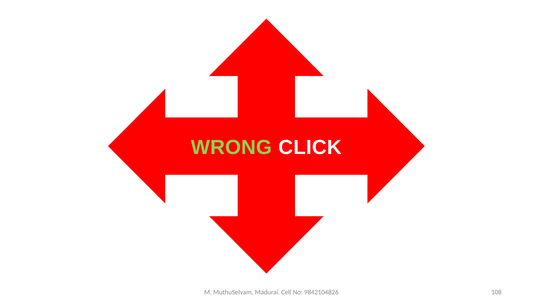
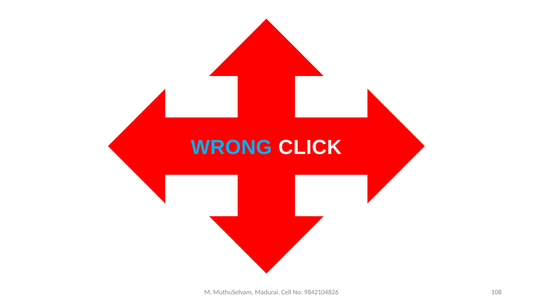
WRONG colour: light green -> light blue (231, 147)
